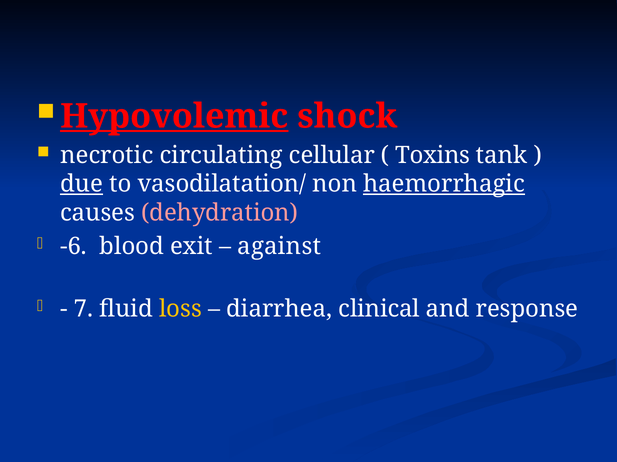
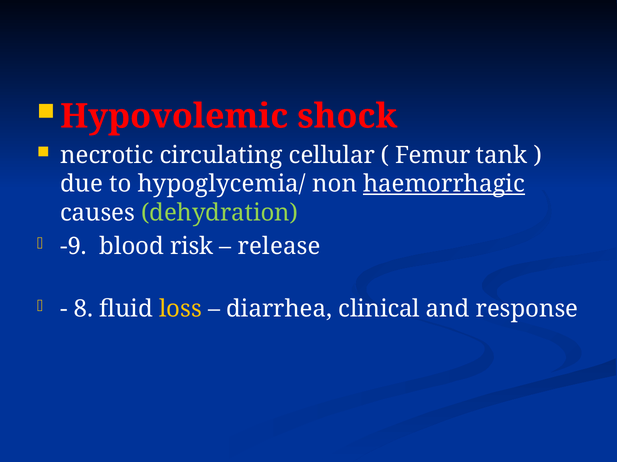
Hypovolemic underline: present -> none (174, 117)
Toxins: Toxins -> Femur (433, 156)
due underline: present -> none (82, 184)
vasodilatation/: vasodilatation/ -> hypoglycemia/ (222, 184)
dehydration colour: pink -> light green (220, 213)
-6: -6 -> -9 (74, 247)
exit: exit -> risk (192, 247)
against: against -> release (279, 247)
7: 7 -> 8 (83, 309)
